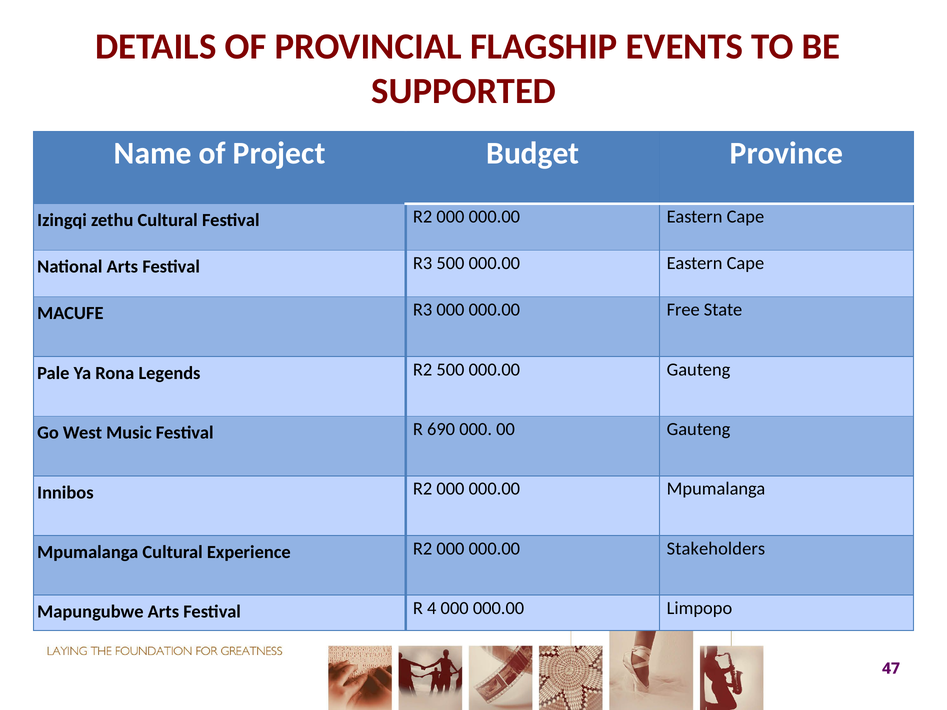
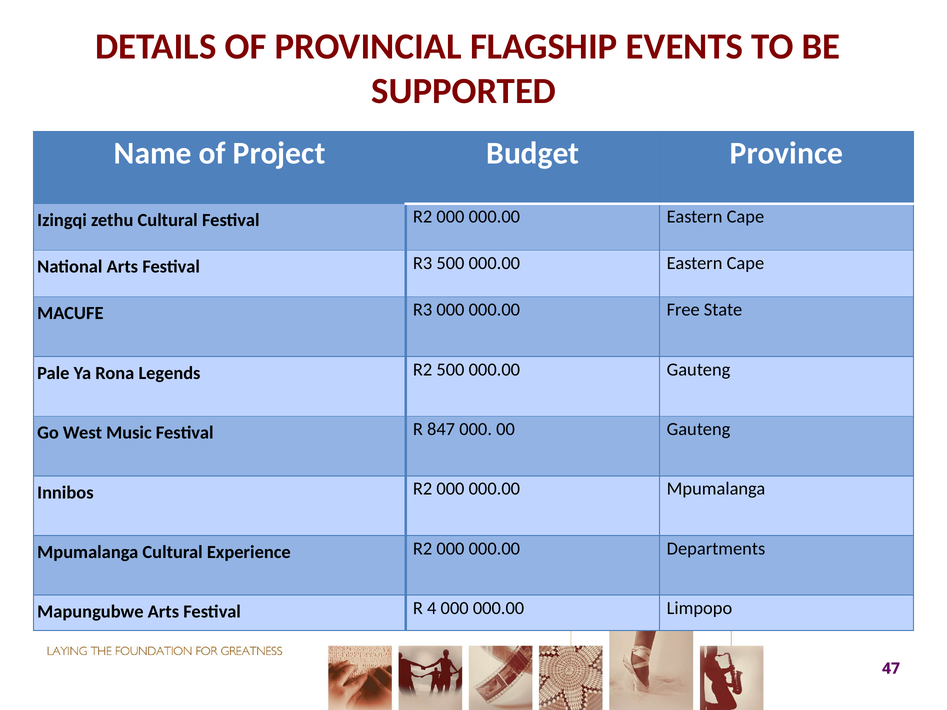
690: 690 -> 847 (441, 429)
Stakeholders: Stakeholders -> Departments (716, 549)
